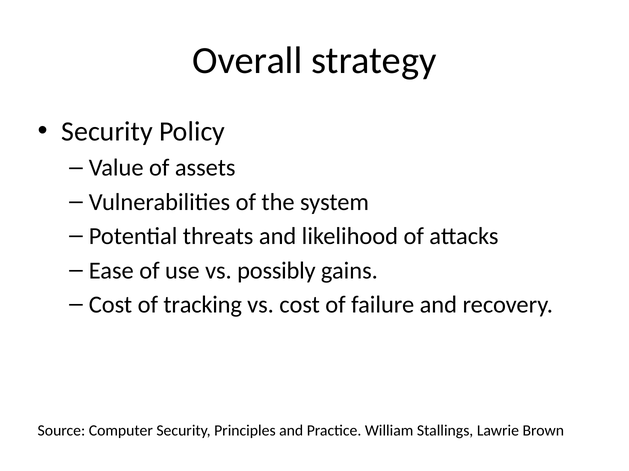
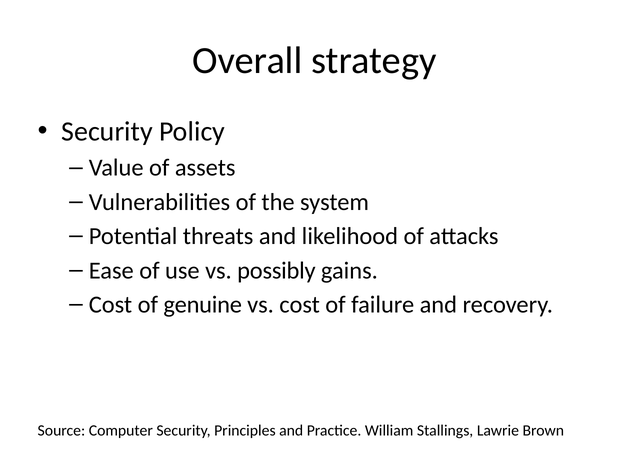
tracking: tracking -> genuine (203, 305)
